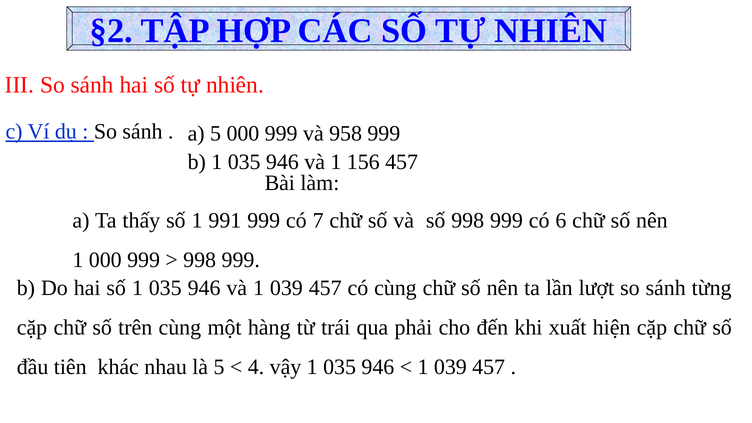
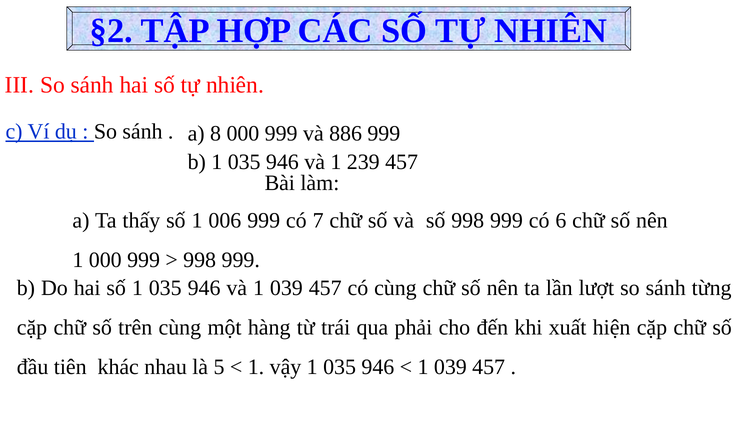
a 5: 5 -> 8 (216, 133)
958: 958 -> 886 (346, 133)
156: 156 -> 239 (363, 162)
991: 991 -> 006 (225, 221)
4: 4 -> 1 (256, 367)
